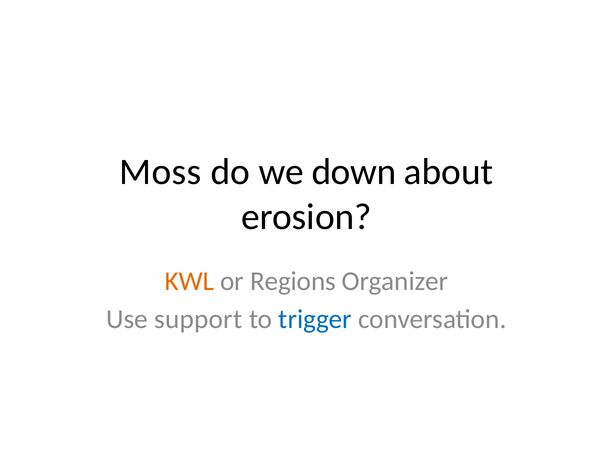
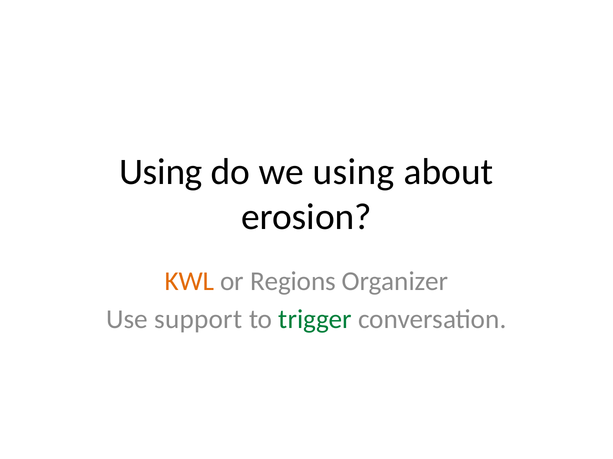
Moss: Moss -> Using (161, 172)
we down: down -> using (354, 172)
trigger colour: blue -> green (315, 320)
